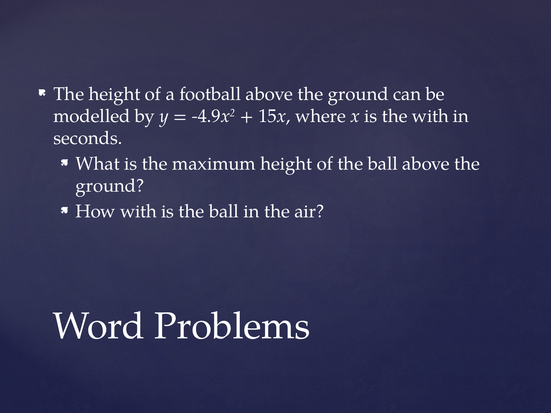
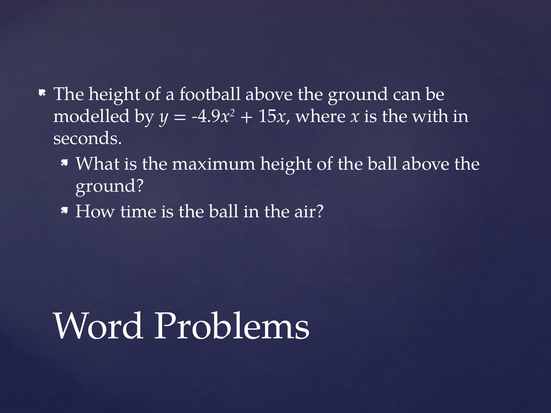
How with: with -> time (138, 212)
